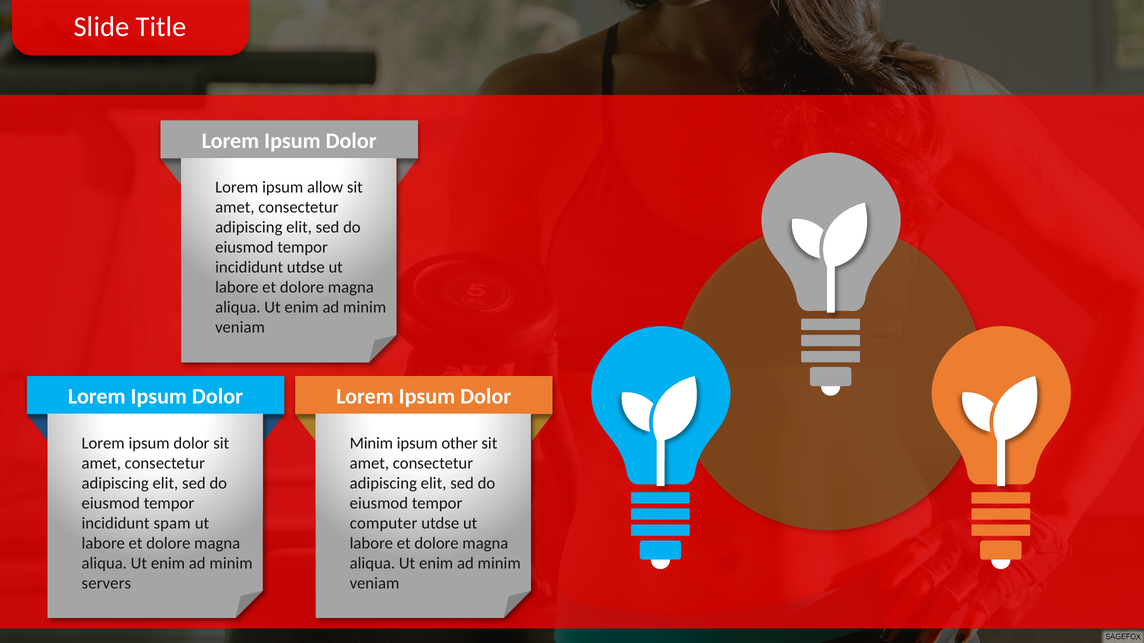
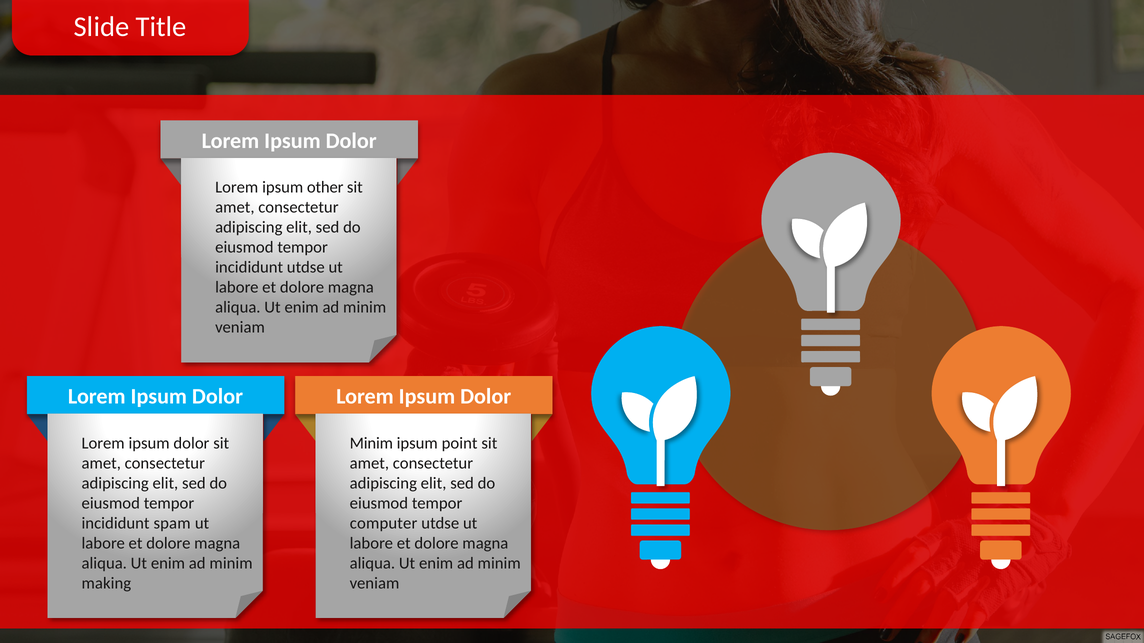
allow: allow -> other (325, 187)
other: other -> point (460, 443)
servers: servers -> making (106, 584)
